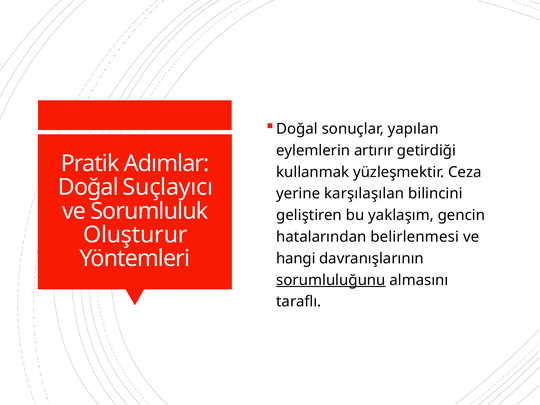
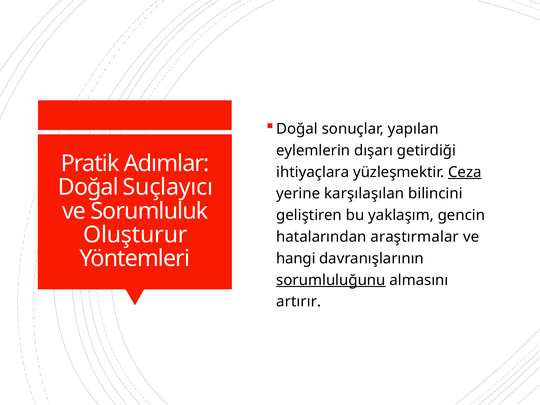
artırır: artırır -> dışarı (374, 150)
kullanmak: kullanmak -> ihtiyaçlara (313, 172)
Ceza underline: none -> present (465, 172)
belirlenmesi: belirlenmesi -> araştırmalar (415, 237)
taraflı: taraflı -> artırır (299, 302)
